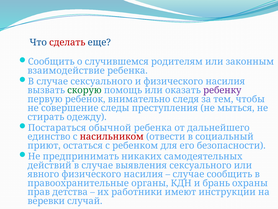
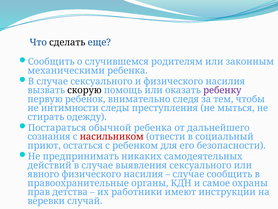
сделать colour: red -> black (67, 42)
взаимодействие: взаимодействие -> механическими (66, 70)
скорую colour: green -> black (84, 90)
совершение: совершение -> интимности (70, 108)
единство: единство -> сознания (49, 136)
брань: брань -> самое (216, 183)
